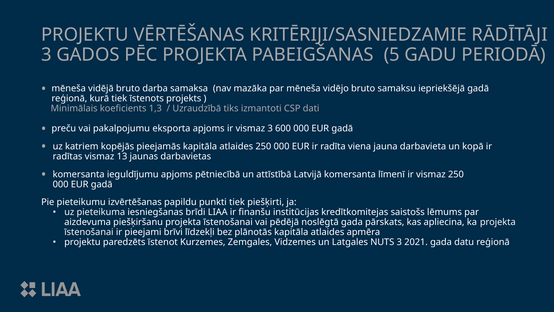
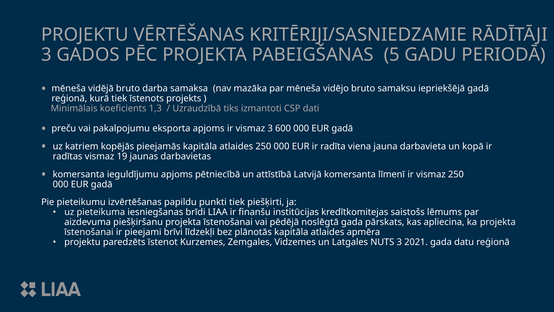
13: 13 -> 19 (122, 156)
